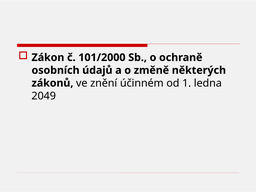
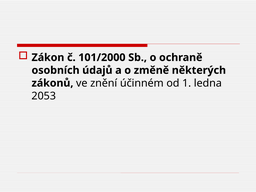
2049: 2049 -> 2053 (44, 96)
